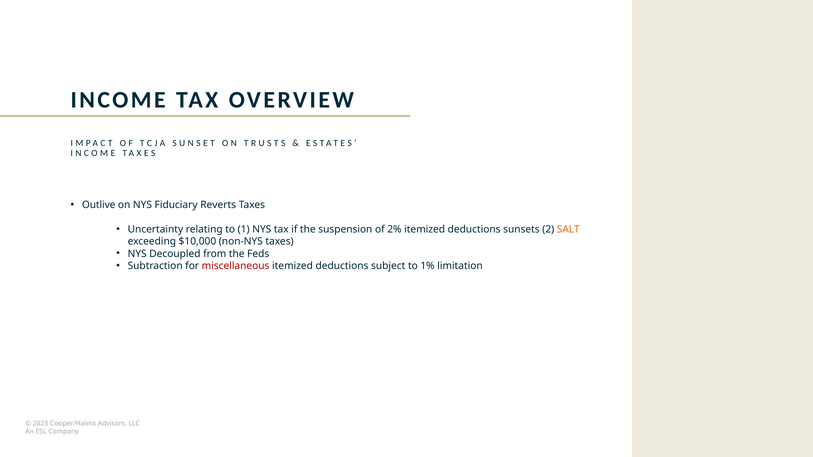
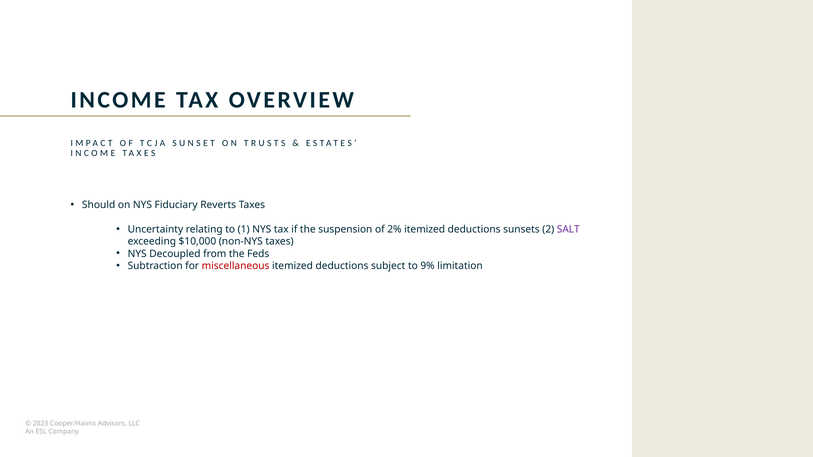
Outlive: Outlive -> Should (99, 205)
SALT colour: orange -> purple (568, 229)
1%: 1% -> 9% (428, 266)
